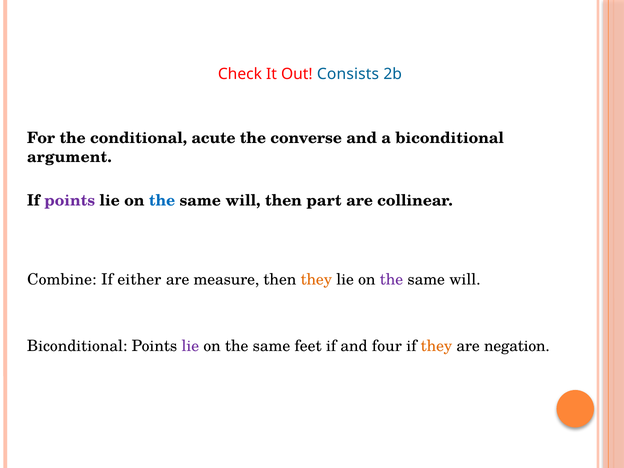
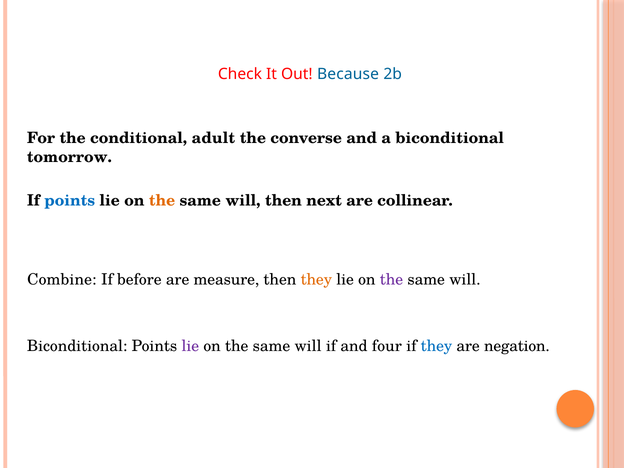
Consists: Consists -> Because (348, 74)
acute: acute -> adult (213, 138)
argument: argument -> tomorrow (69, 157)
points colour: purple -> blue (70, 201)
the colour: blue -> orange (162, 201)
part: part -> next (324, 201)
either: either -> before (139, 280)
feet: feet -> will (308, 346)
they colour: orange -> blue (436, 346)
